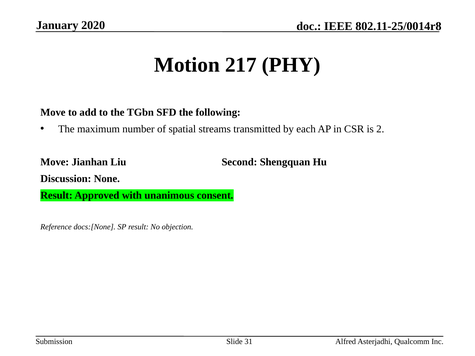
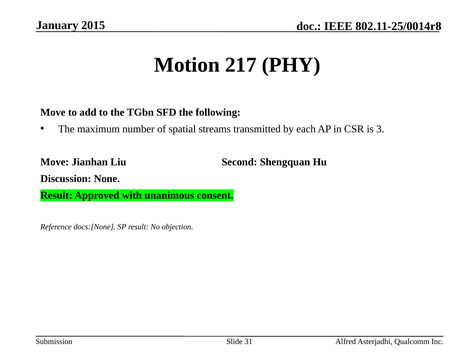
2020: 2020 -> 2015 (93, 25)
2: 2 -> 3 (380, 129)
